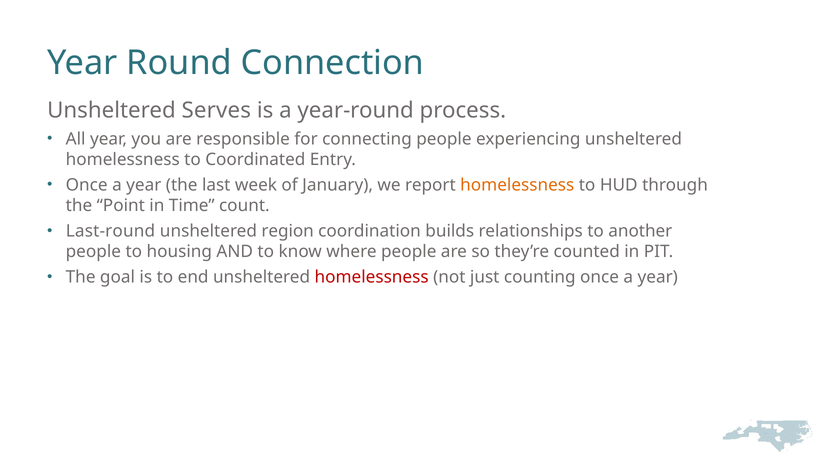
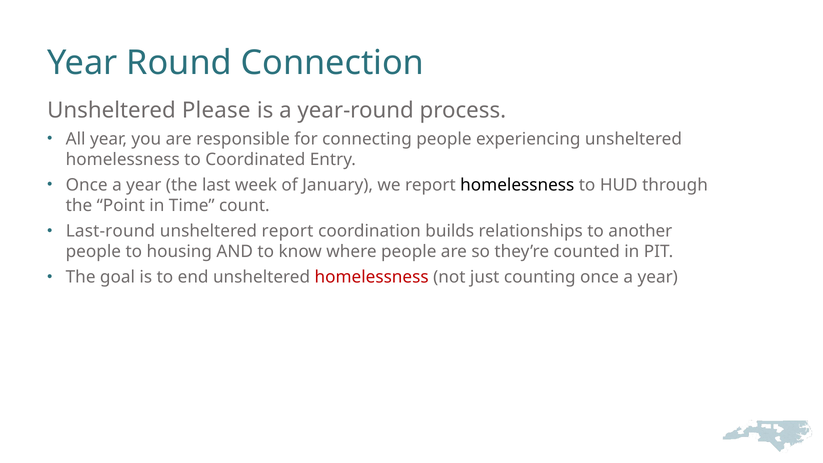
Serves: Serves -> Please (216, 111)
homelessness colour: orange -> black (517, 185)
unsheltered region: region -> report (288, 231)
